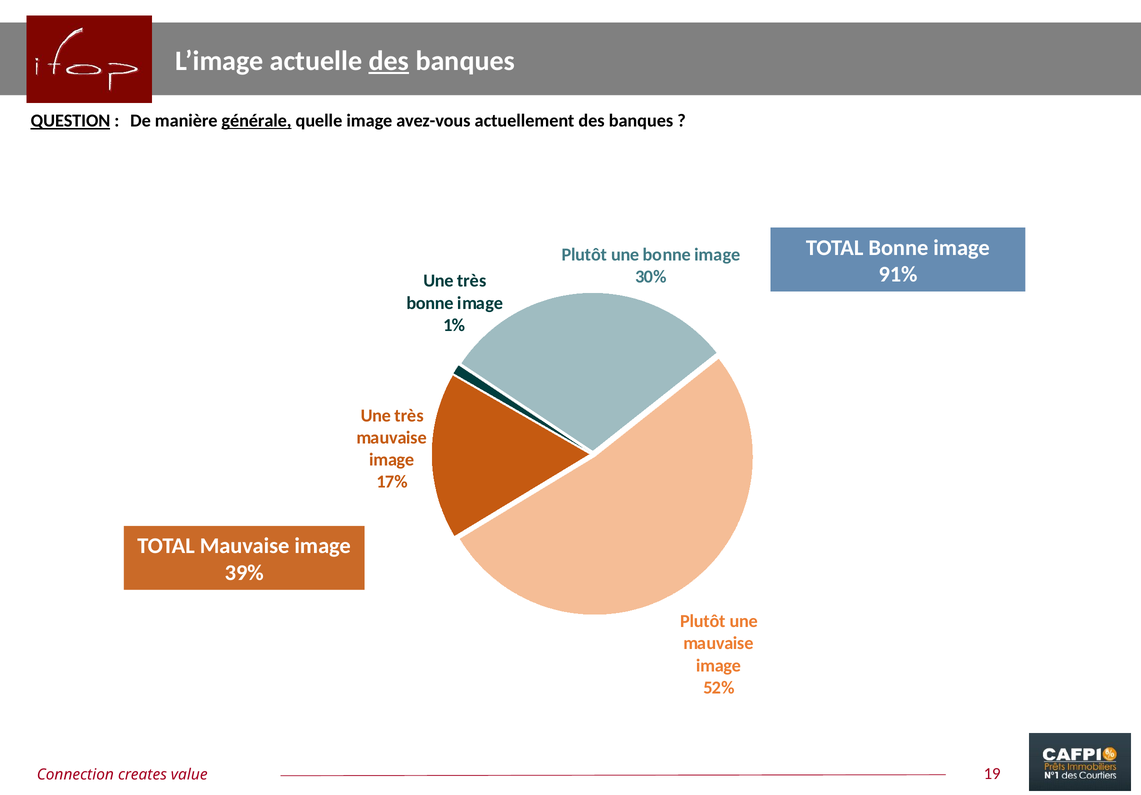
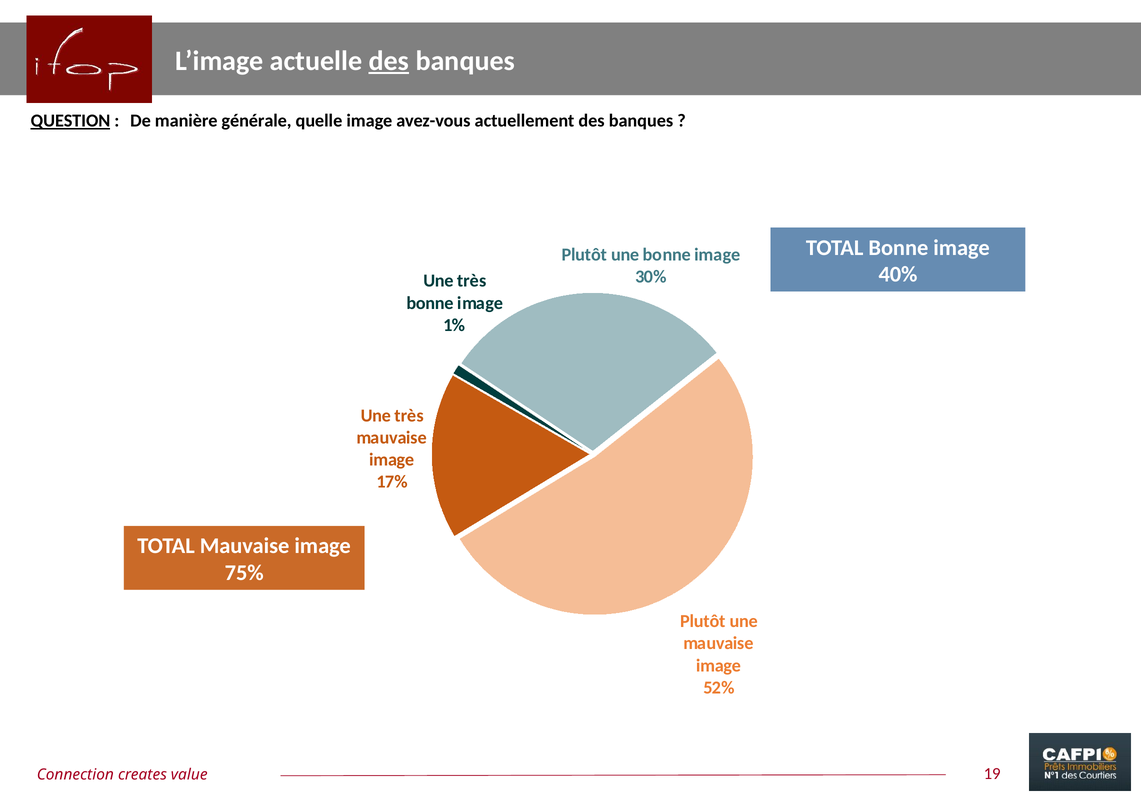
générale underline: present -> none (256, 121)
91%: 91% -> 40% (898, 275)
39%: 39% -> 75% (244, 573)
